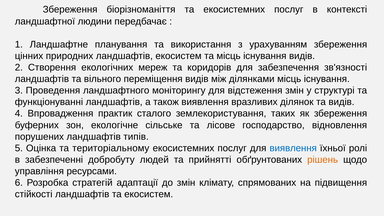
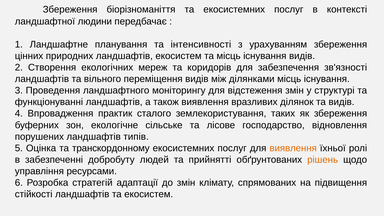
використання: використання -> інтенсивності (201, 44)
територіальному: територіальному -> транскордонному (111, 148)
виявлення colour: blue -> orange (293, 148)
